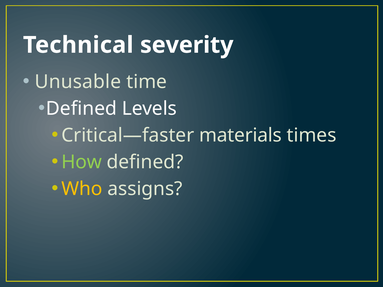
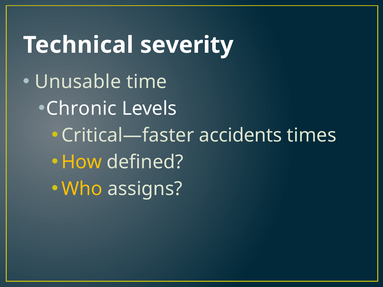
Defined: Defined -> Chronic (81, 109)
materials: materials -> accidents (241, 135)
How colour: light green -> yellow (82, 162)
